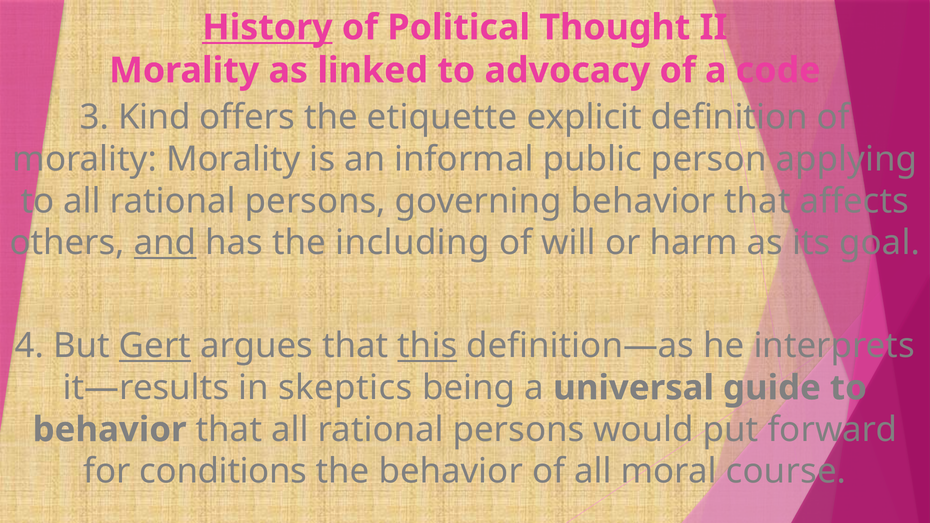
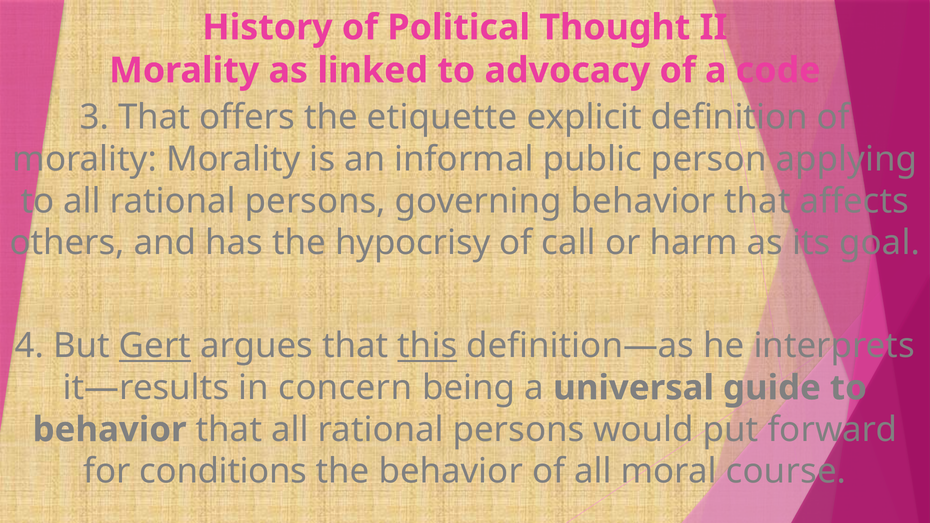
History underline: present -> none (267, 27)
3 Kind: Kind -> That (154, 117)
and underline: present -> none (165, 243)
including: including -> hypocrisy (413, 243)
will: will -> call (569, 243)
skeptics: skeptics -> concern (345, 388)
